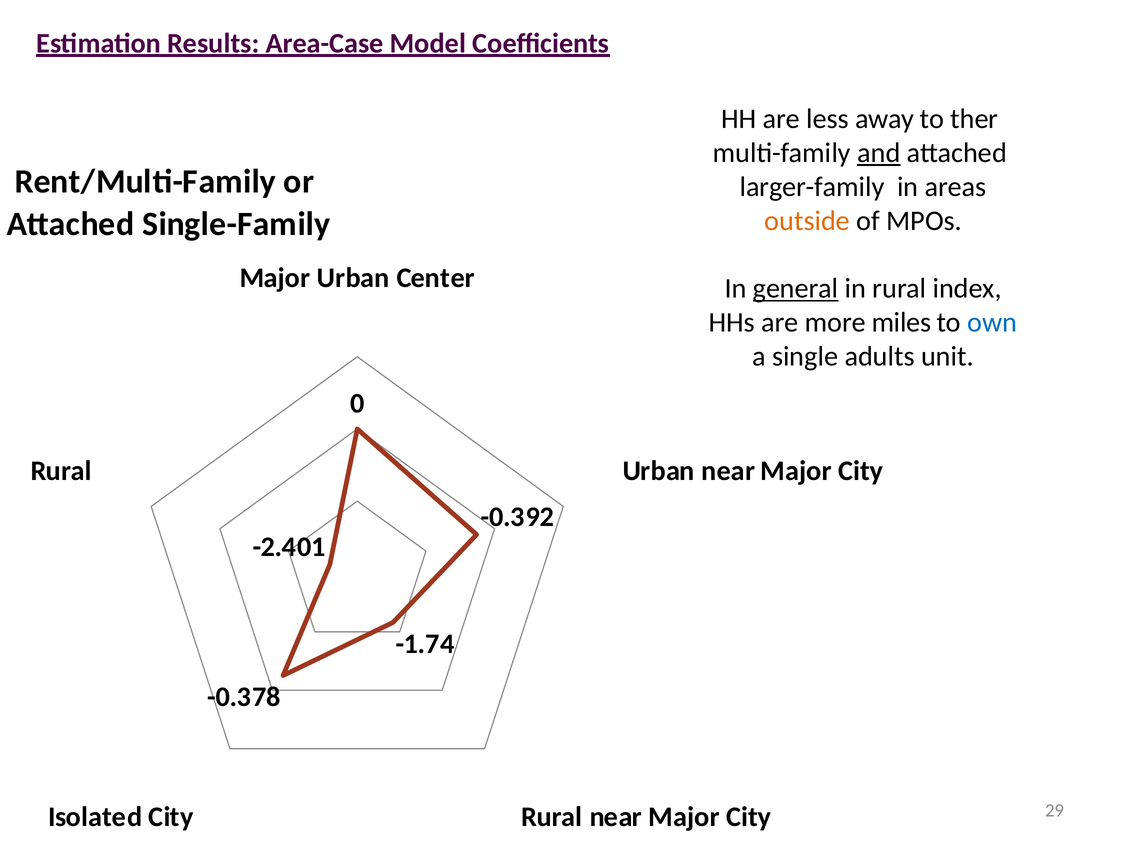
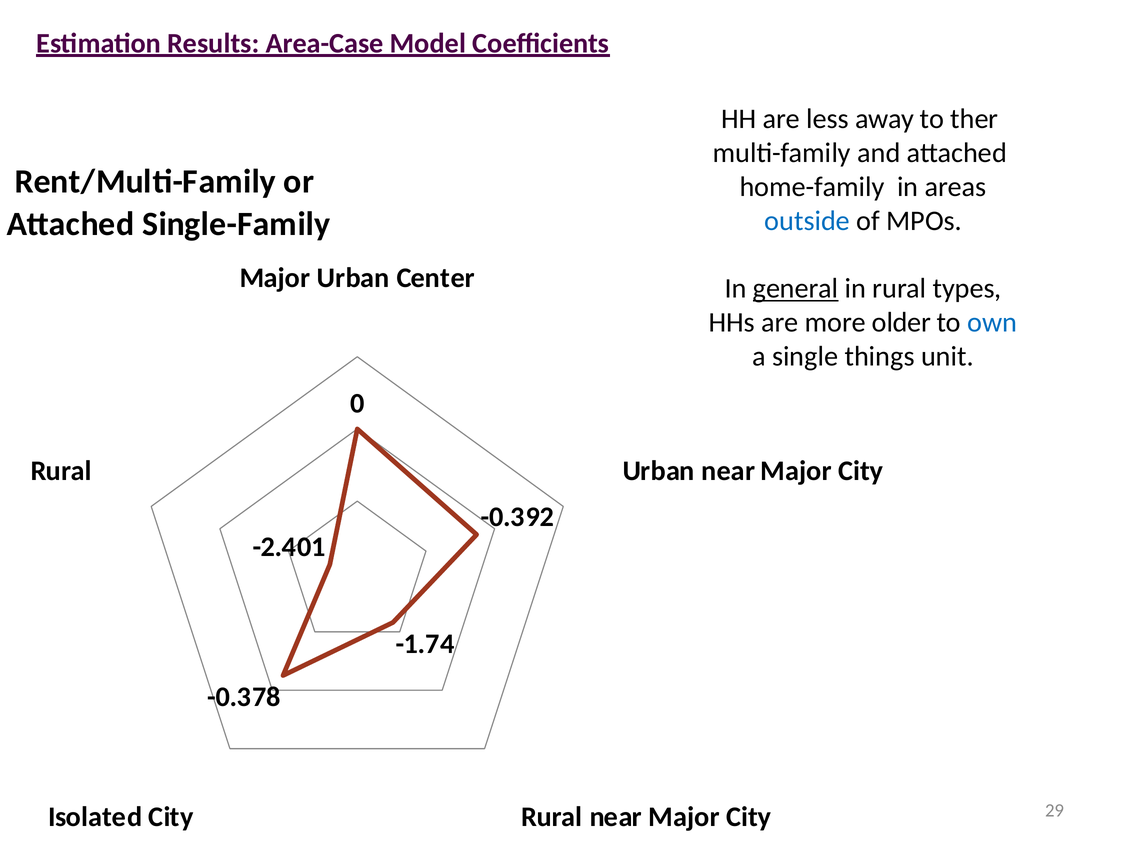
and underline: present -> none (879, 153)
larger-family: larger-family -> home-family (812, 187)
outside colour: orange -> blue (807, 221)
index: index -> types (967, 289)
miles: miles -> older (901, 323)
adults: adults -> things (880, 357)
